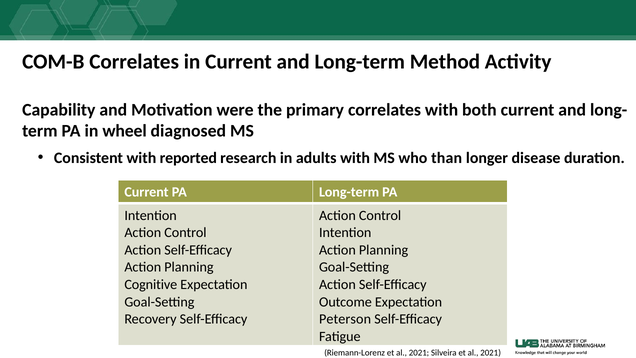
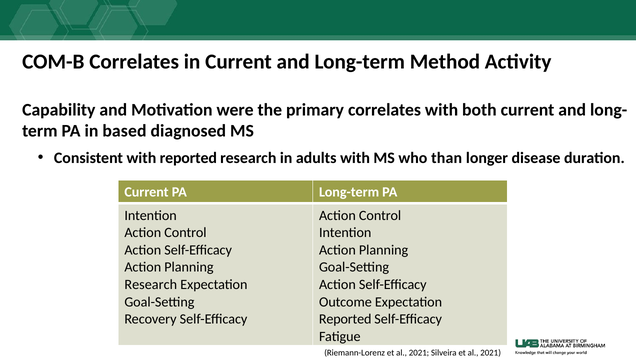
wheel: wheel -> based (124, 131)
Cognitive: Cognitive -> Research (151, 284)
Peterson: Peterson -> Reported (345, 319)
